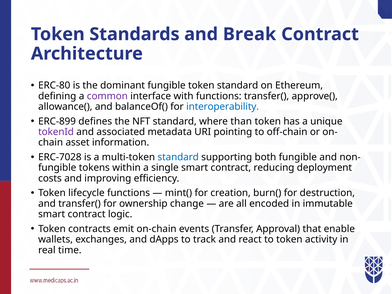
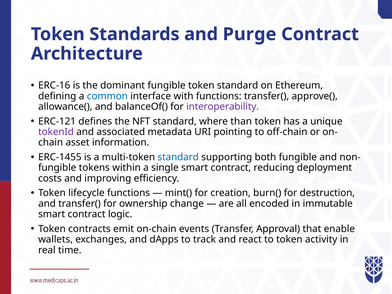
Break: Break -> Purge (250, 34)
ERC-80: ERC-80 -> ERC-16 (54, 85)
common colour: purple -> blue (107, 96)
interoperability colour: blue -> purple (223, 107)
ERC-899: ERC-899 -> ERC-121 (57, 121)
ERC-7028: ERC-7028 -> ERC-1455 (60, 157)
